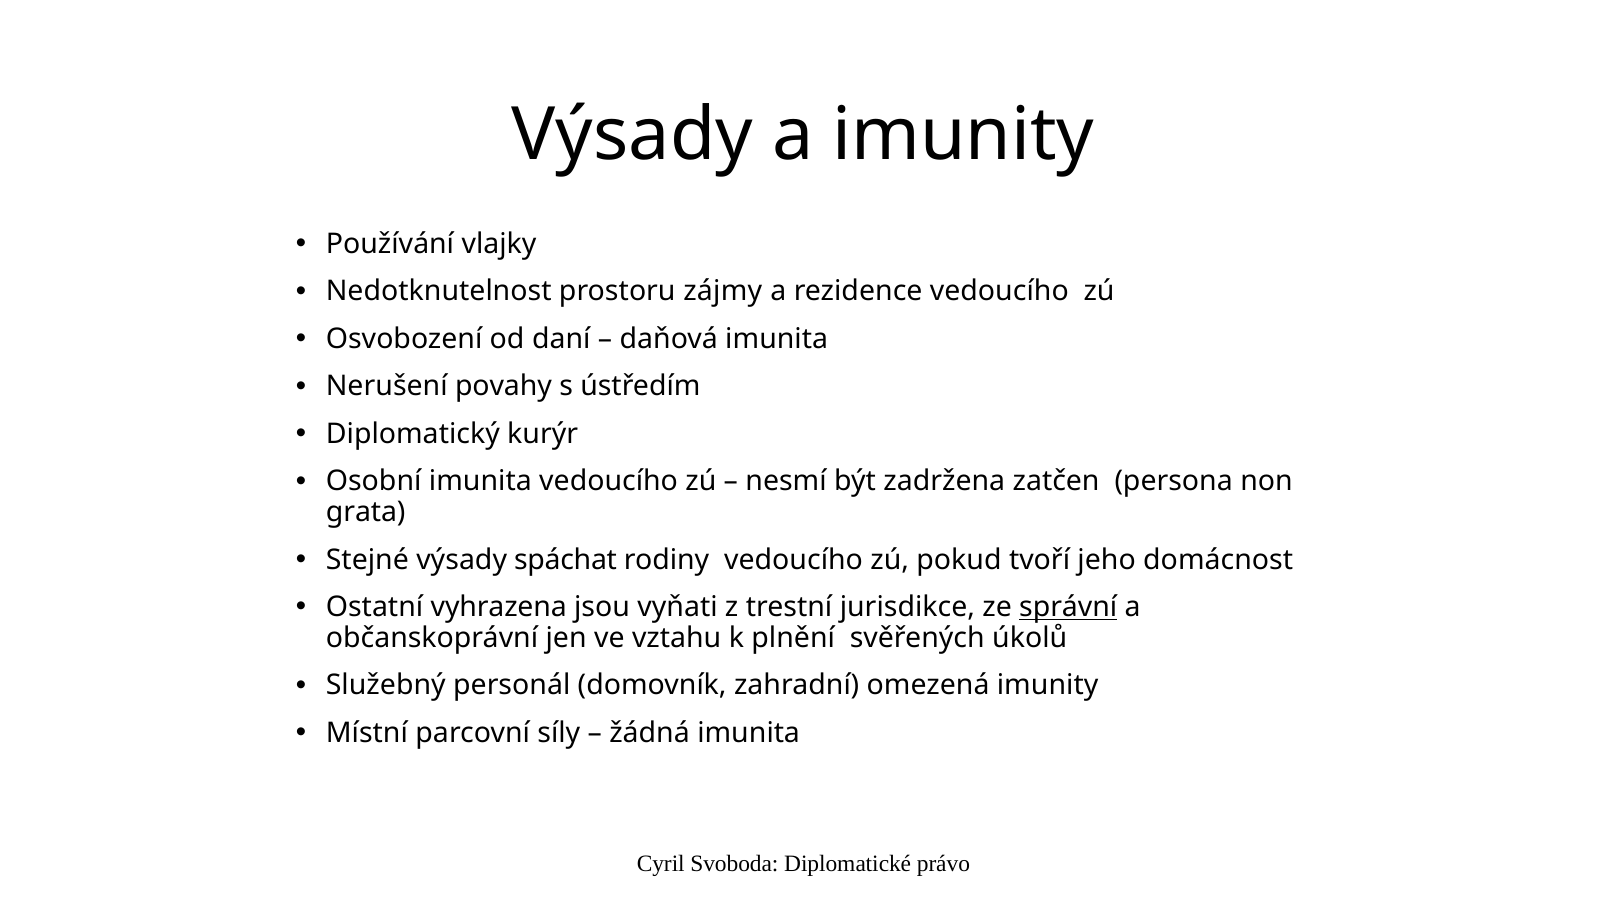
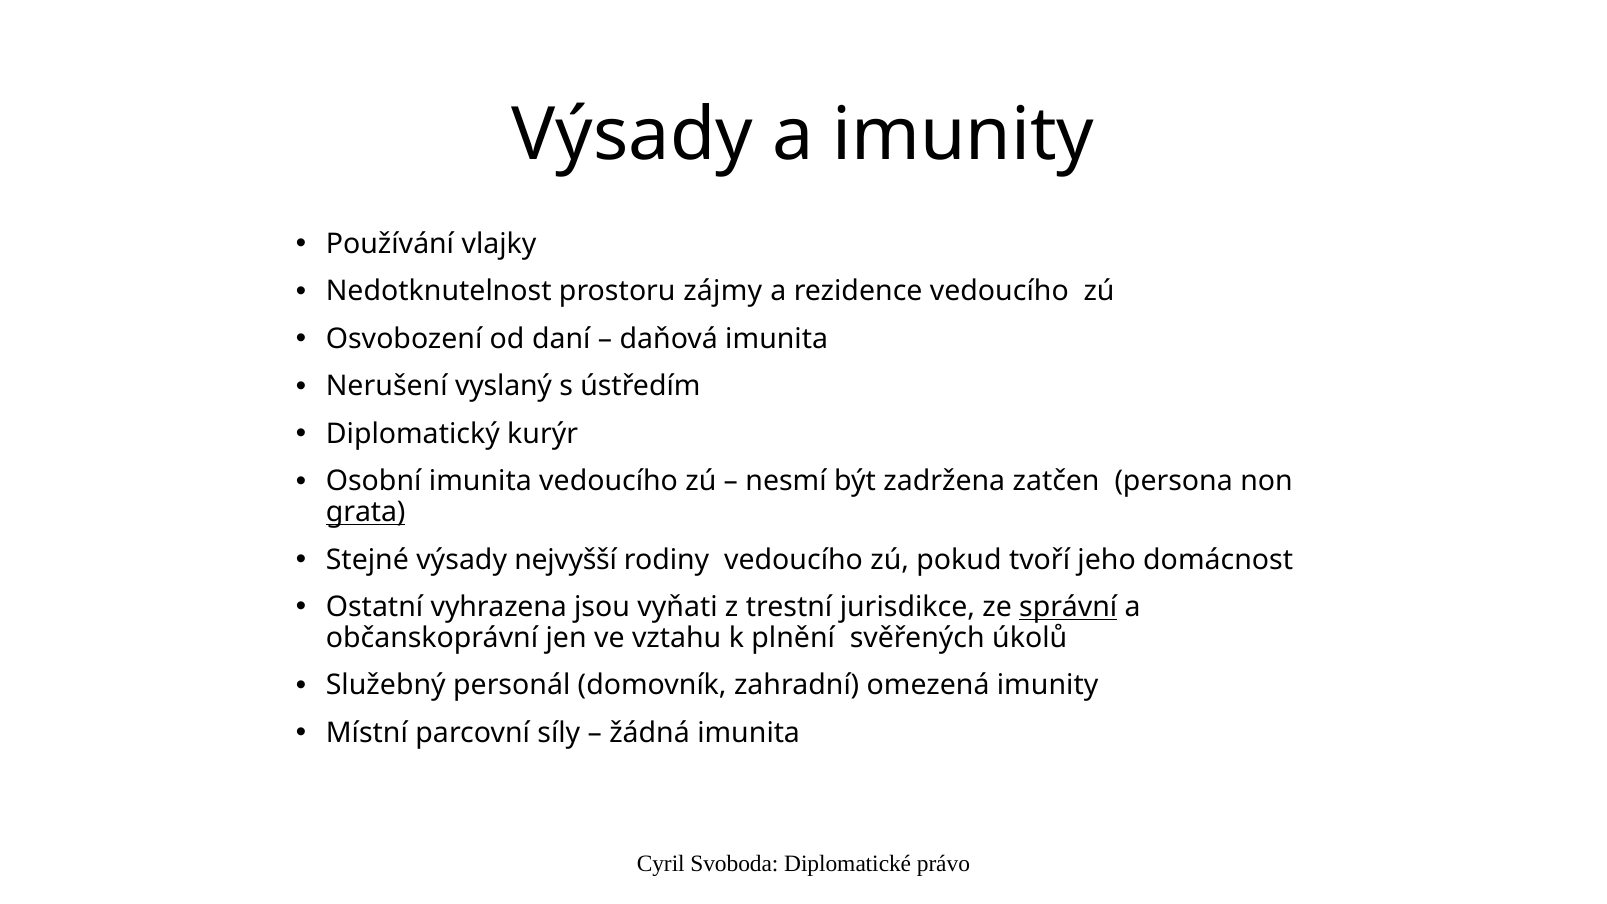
povahy: povahy -> vyslaný (504, 387)
grata underline: none -> present (366, 512)
spáchat: spáchat -> nejvyšší (566, 560)
